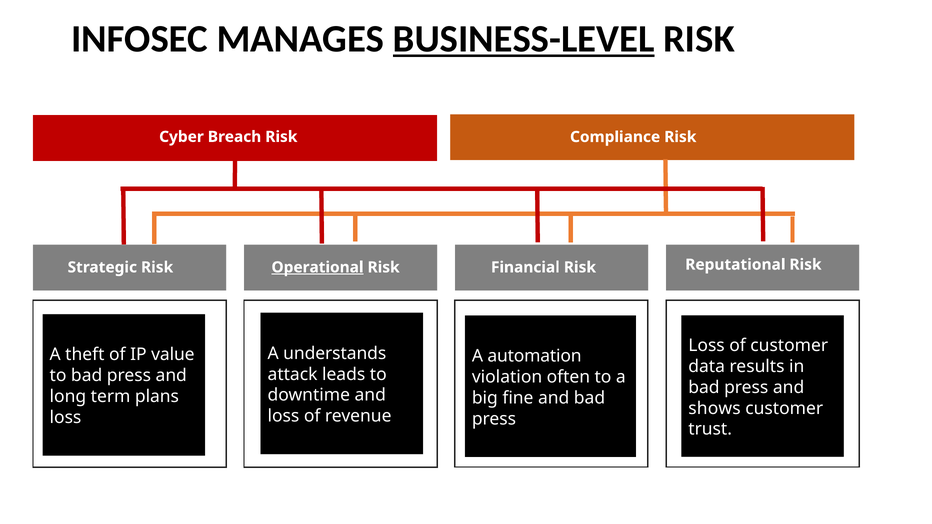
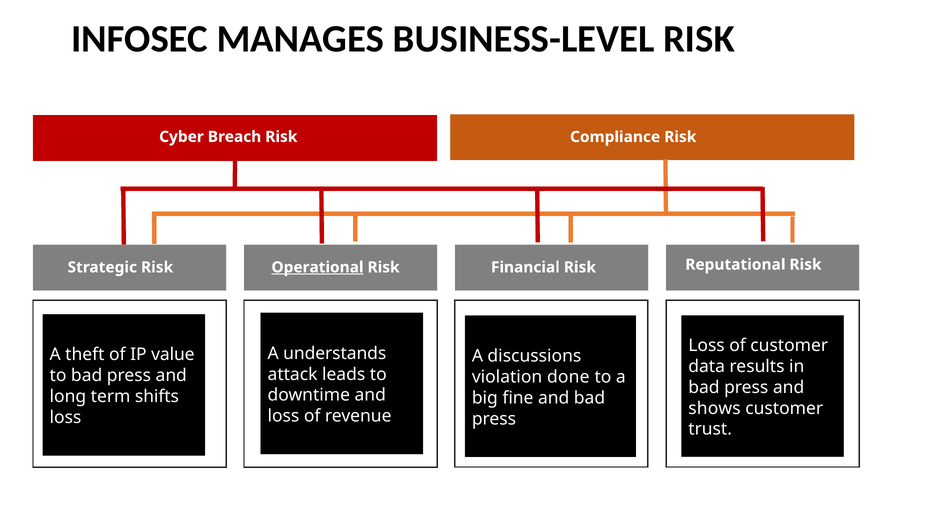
BUSINESS-LEVEL underline: present -> none (524, 39)
automation: automation -> discussions (534, 356)
often: often -> done (568, 377)
plans: plans -> shifts (157, 397)
